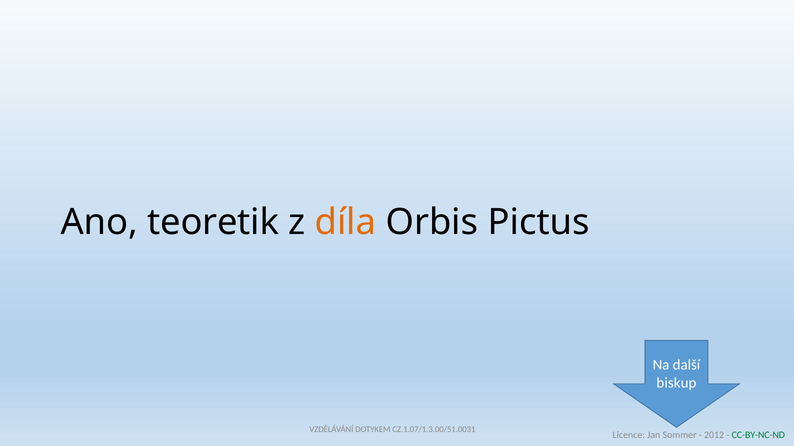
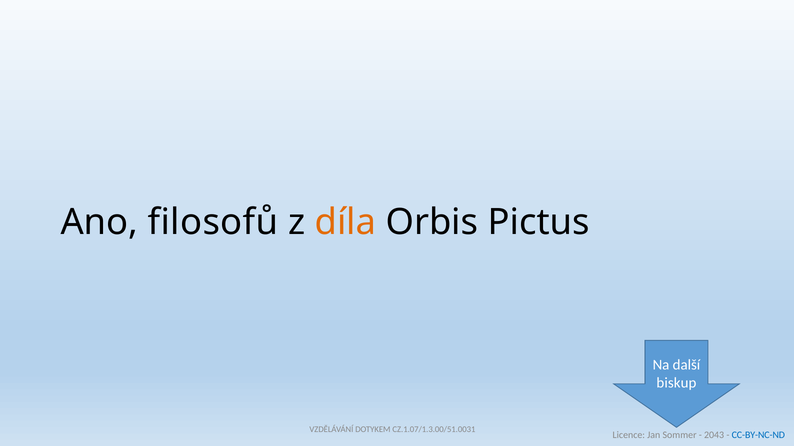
teoretik: teoretik -> filosofů (213, 223)
2012: 2012 -> 2043 (714, 435)
CC-BY-NC-ND colour: green -> blue (758, 435)
